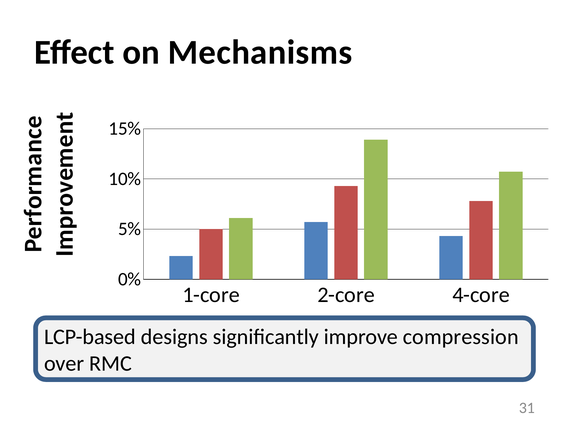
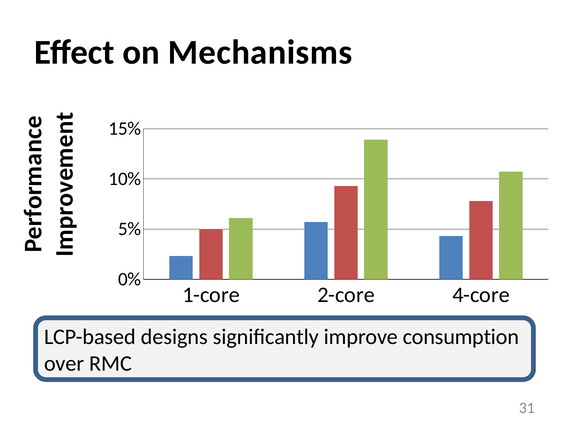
compression: compression -> consumption (461, 337)
